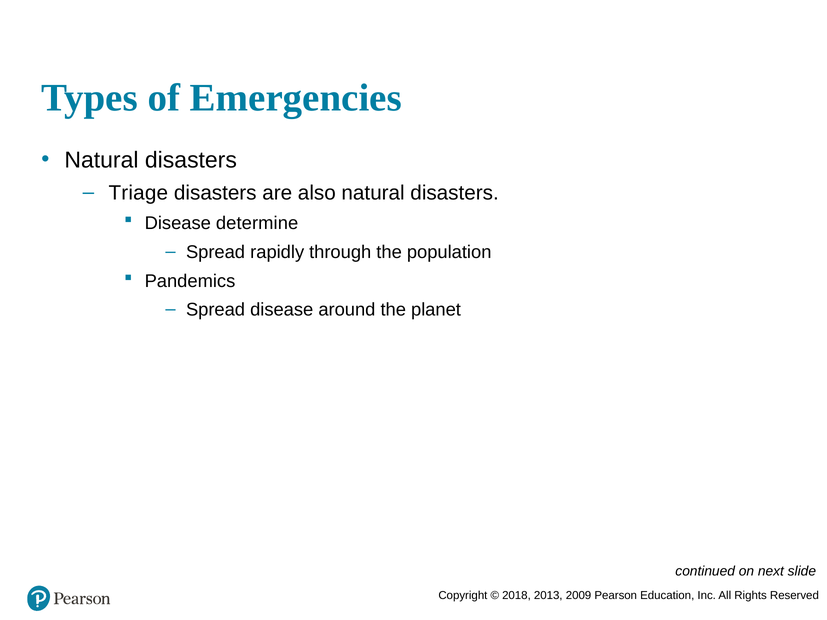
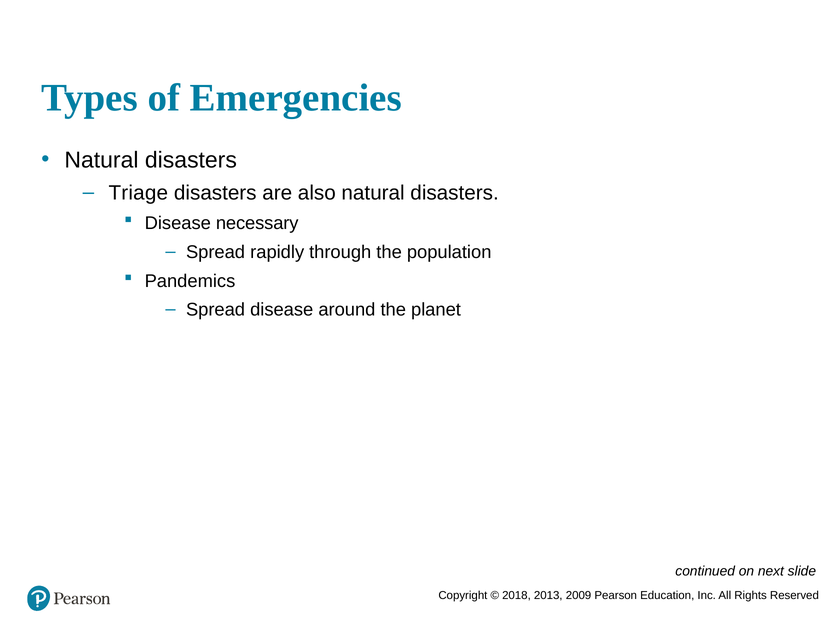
determine: determine -> necessary (257, 223)
